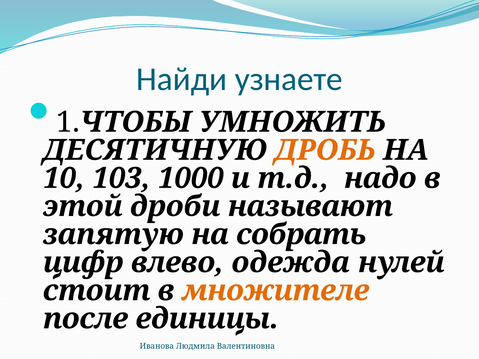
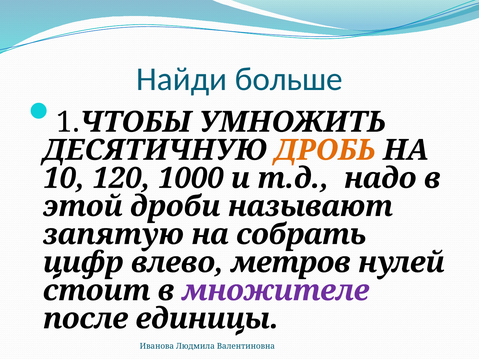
узнаете: узнаете -> больше (289, 79)
103: 103 -> 120 (121, 178)
одежда: одежда -> метров (291, 263)
множителе colour: orange -> purple (276, 291)
